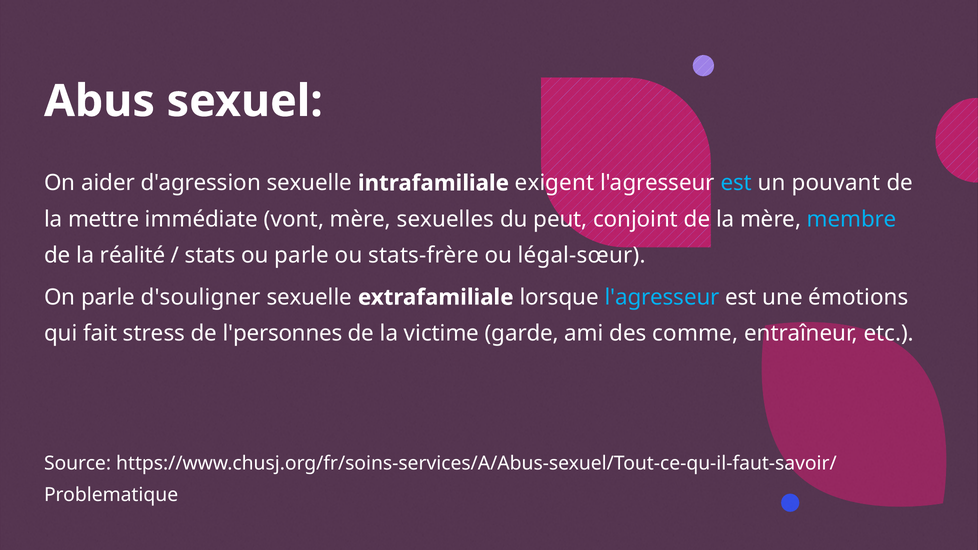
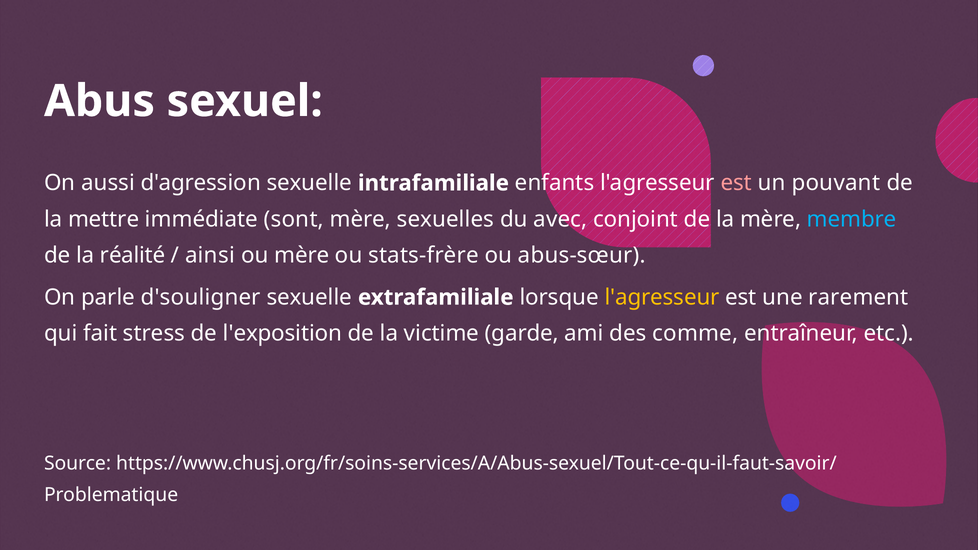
aider: aider -> aussi (108, 183)
exigent: exigent -> enfants (555, 183)
est colour: light blue -> pink (736, 183)
vont: vont -> sont (294, 219)
peut: peut -> avec (560, 219)
stats: stats -> ainsi (210, 256)
ou parle: parle -> mère (302, 256)
légal-sœur: légal-sœur -> abus-sœur (582, 256)
l'agresseur colour: light blue -> yellow (662, 297)
émotions: émotions -> rarement (858, 297)
l'personnes: l'personnes -> l'exposition (282, 334)
